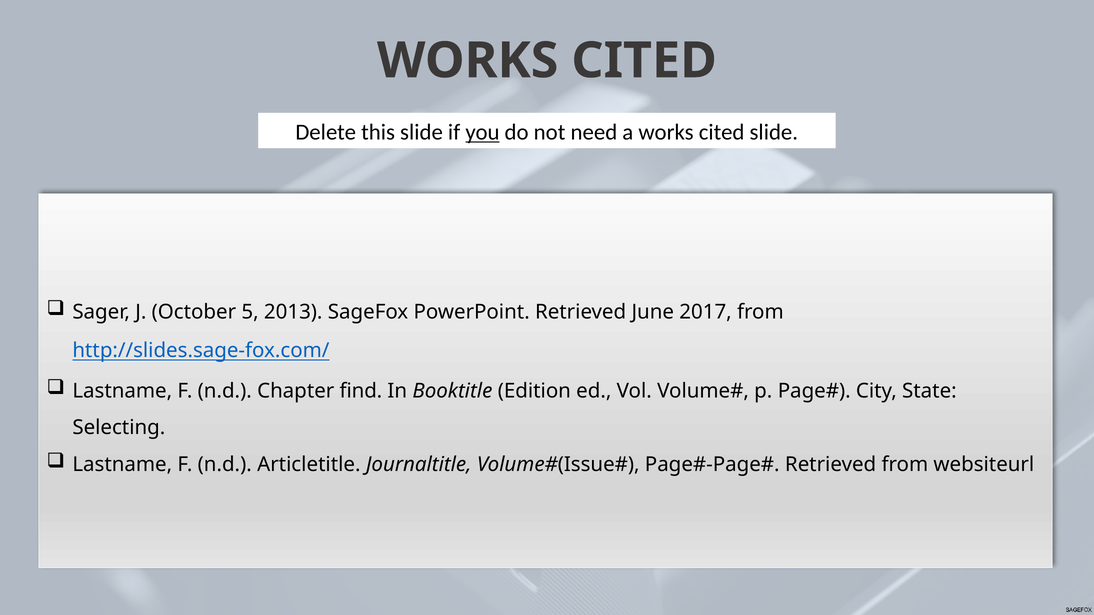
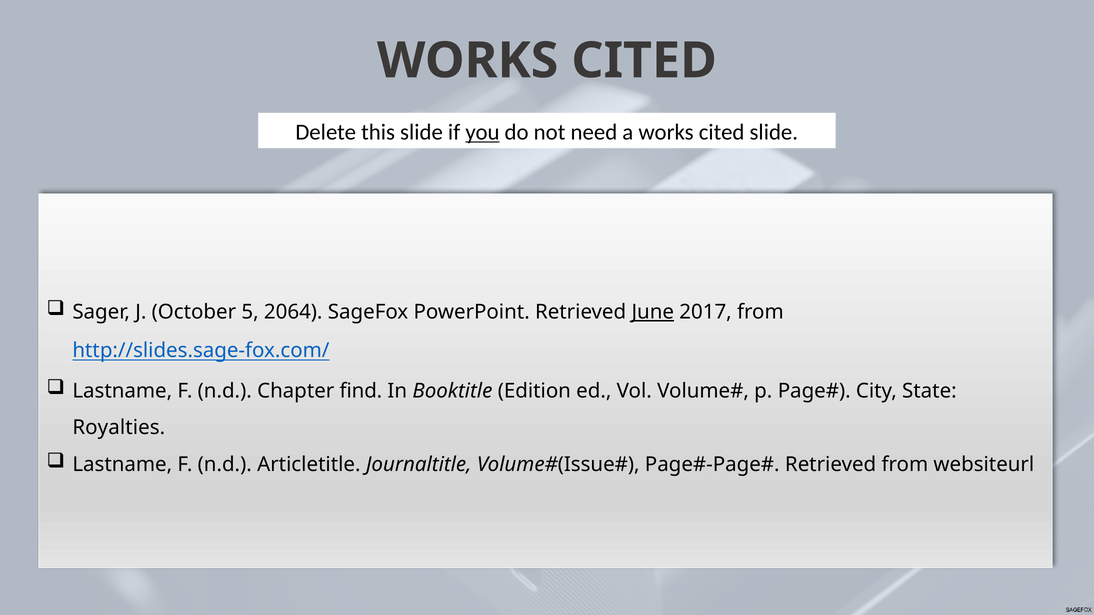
2013: 2013 -> 2064 (293, 312)
June underline: none -> present (653, 312)
Selecting: Selecting -> Royalties (119, 428)
